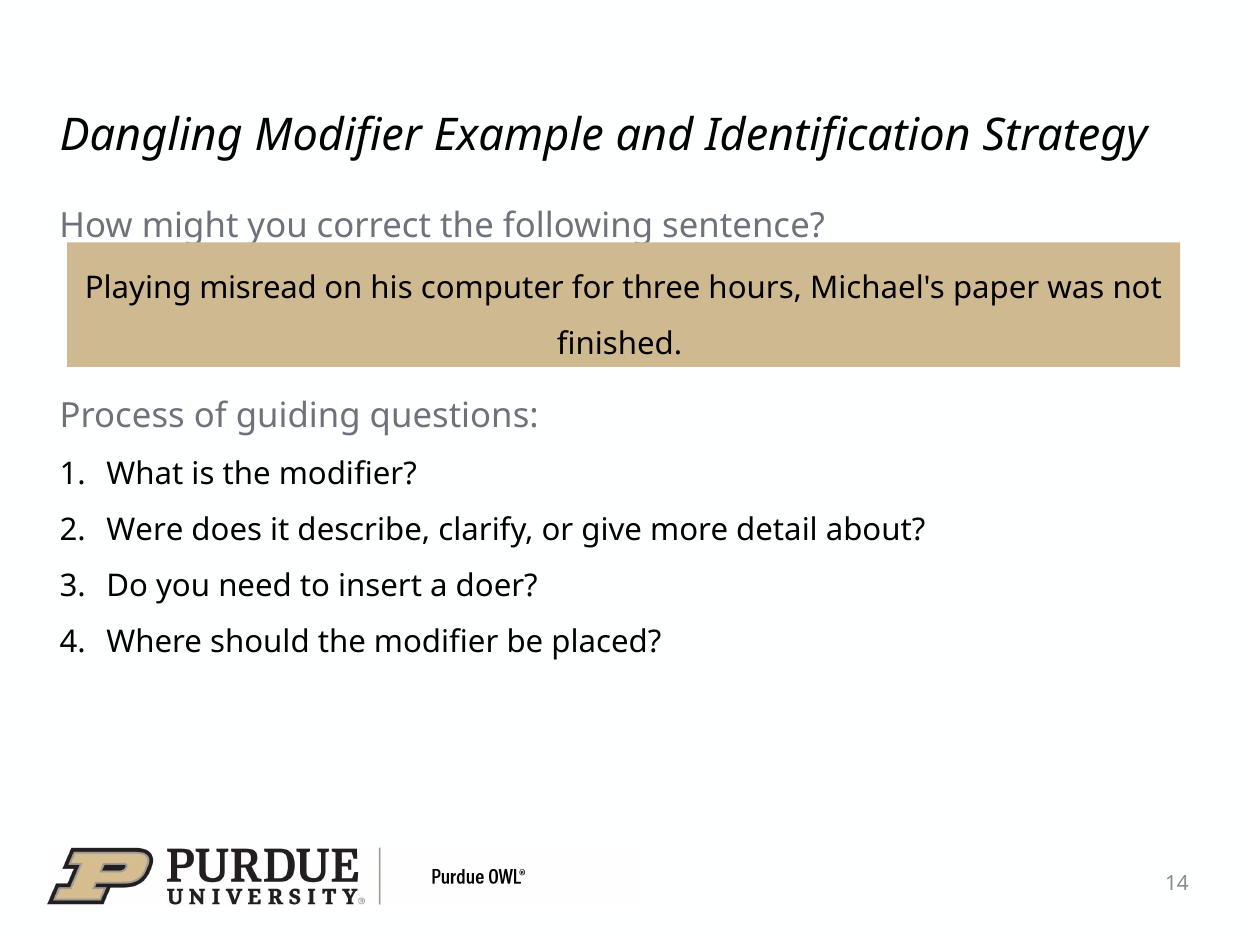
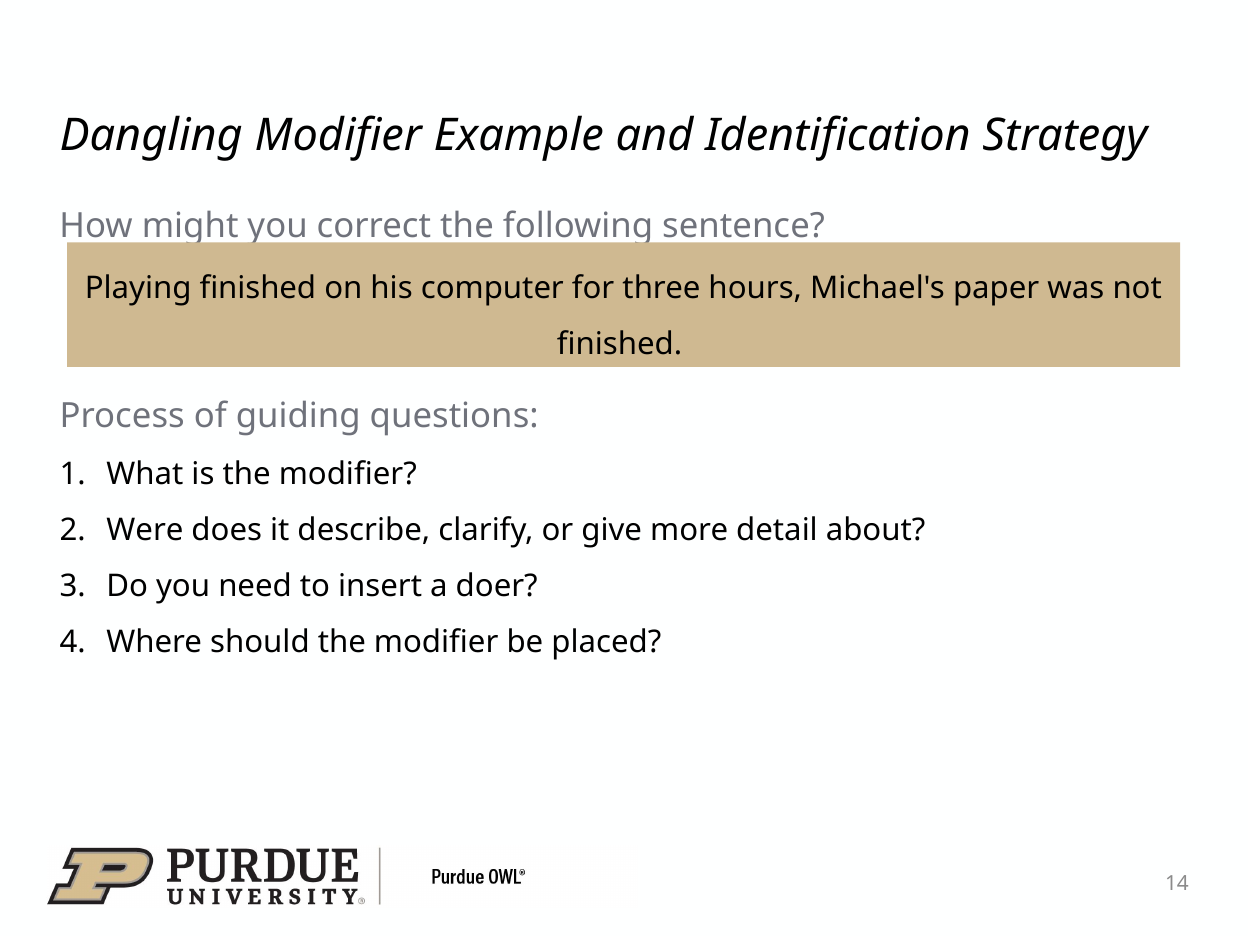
Playing misread: misread -> finished (258, 288)
